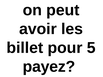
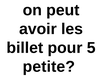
payez: payez -> petite (49, 67)
